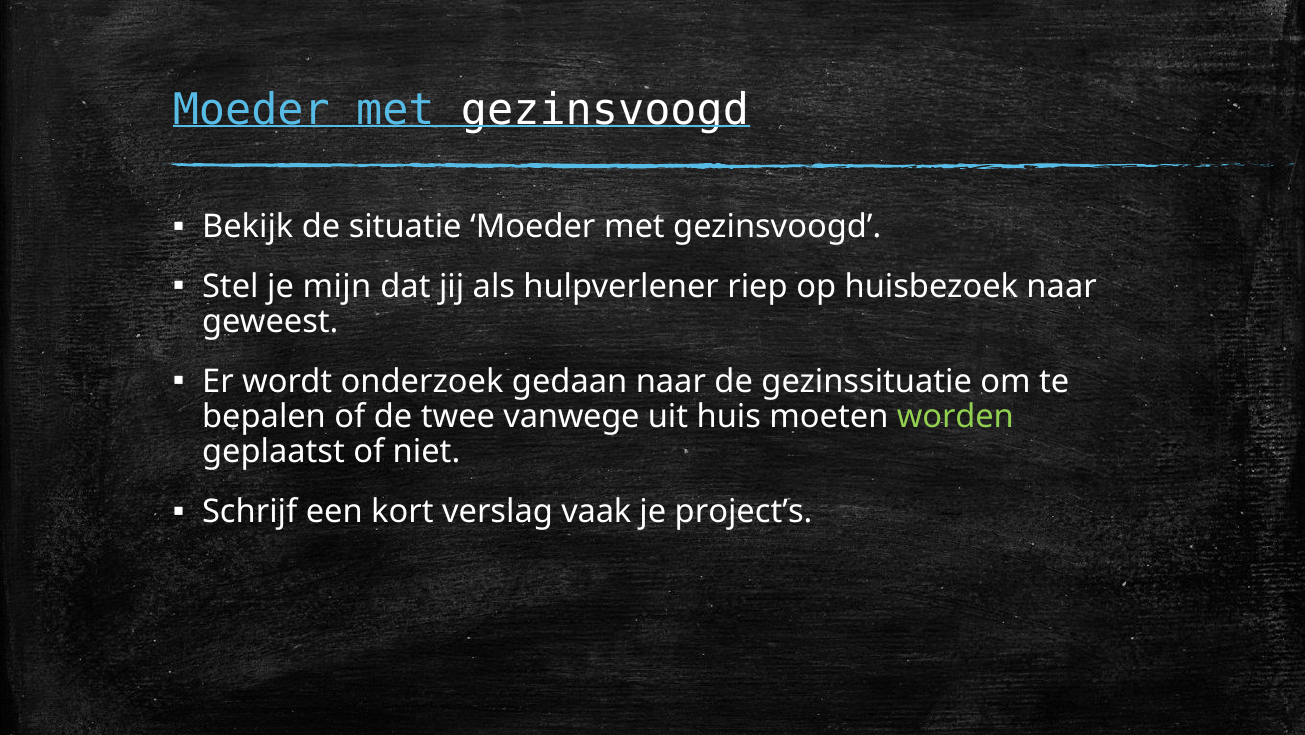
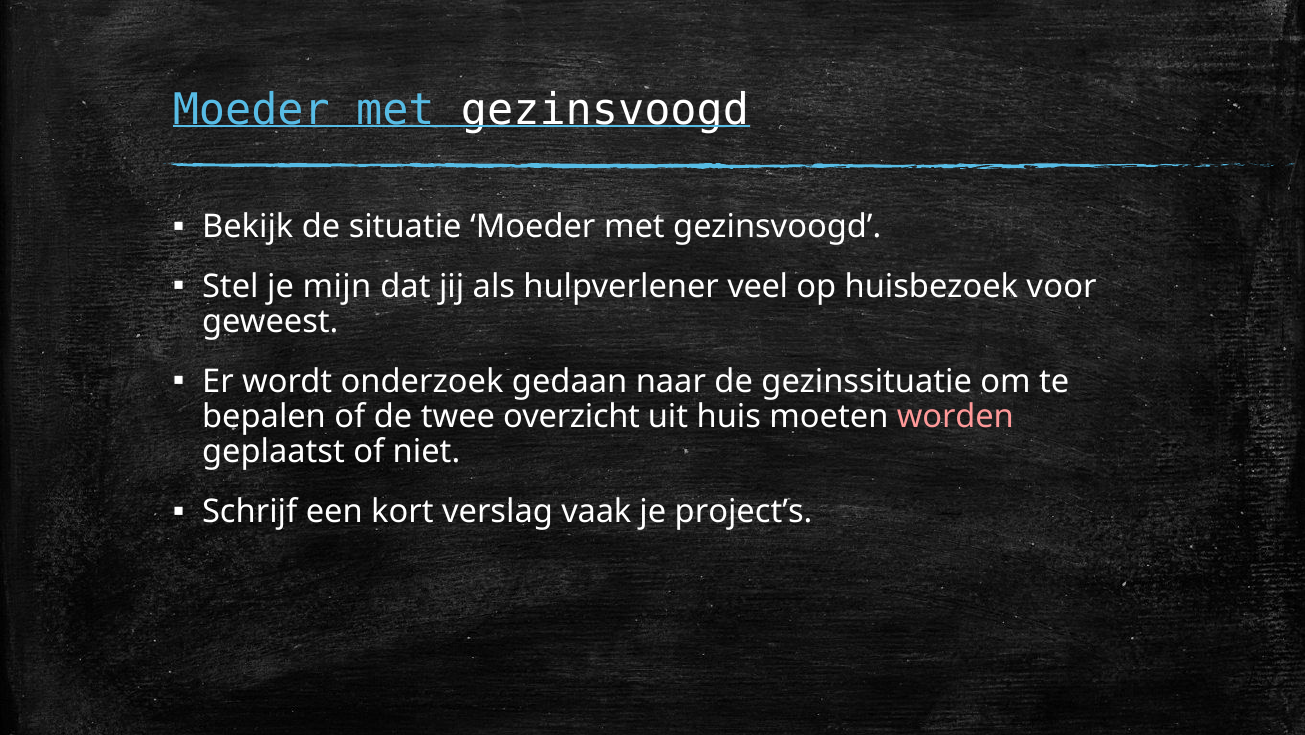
riep: riep -> veel (758, 286)
huisbezoek naar: naar -> voor (1062, 286)
vanwege: vanwege -> overzicht (572, 416)
worden colour: light green -> pink (955, 416)
